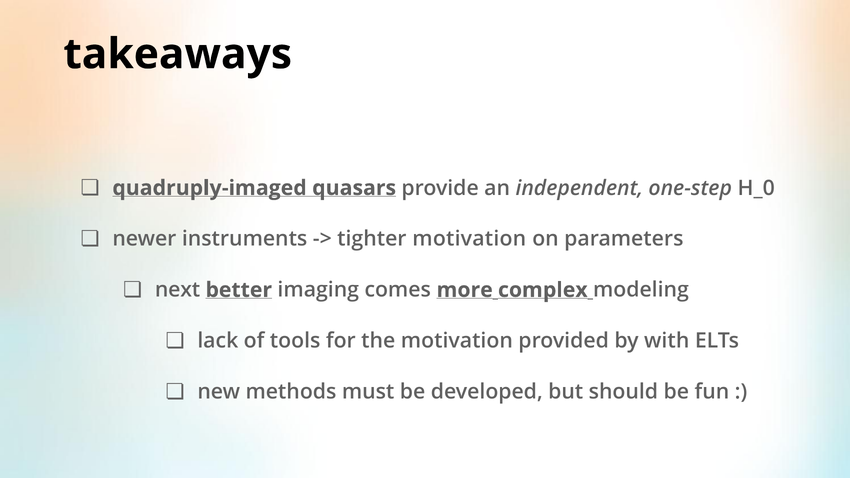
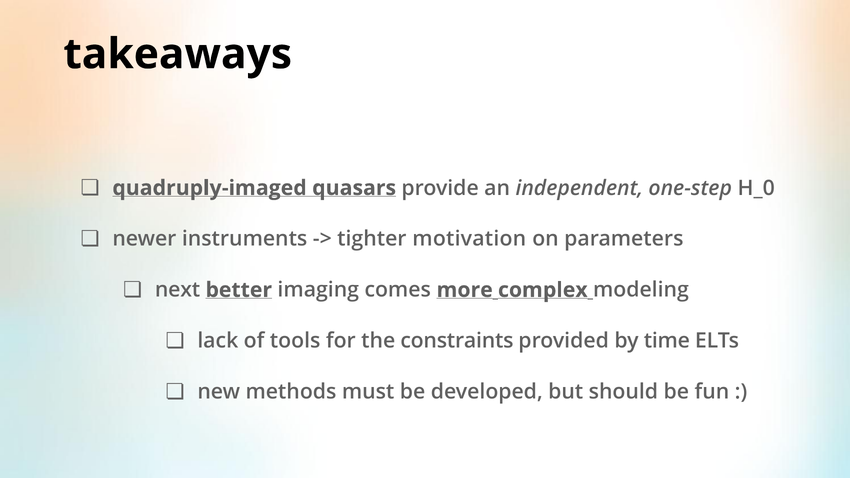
the motivation: motivation -> constraints (457, 341)
with: with -> time (667, 341)
